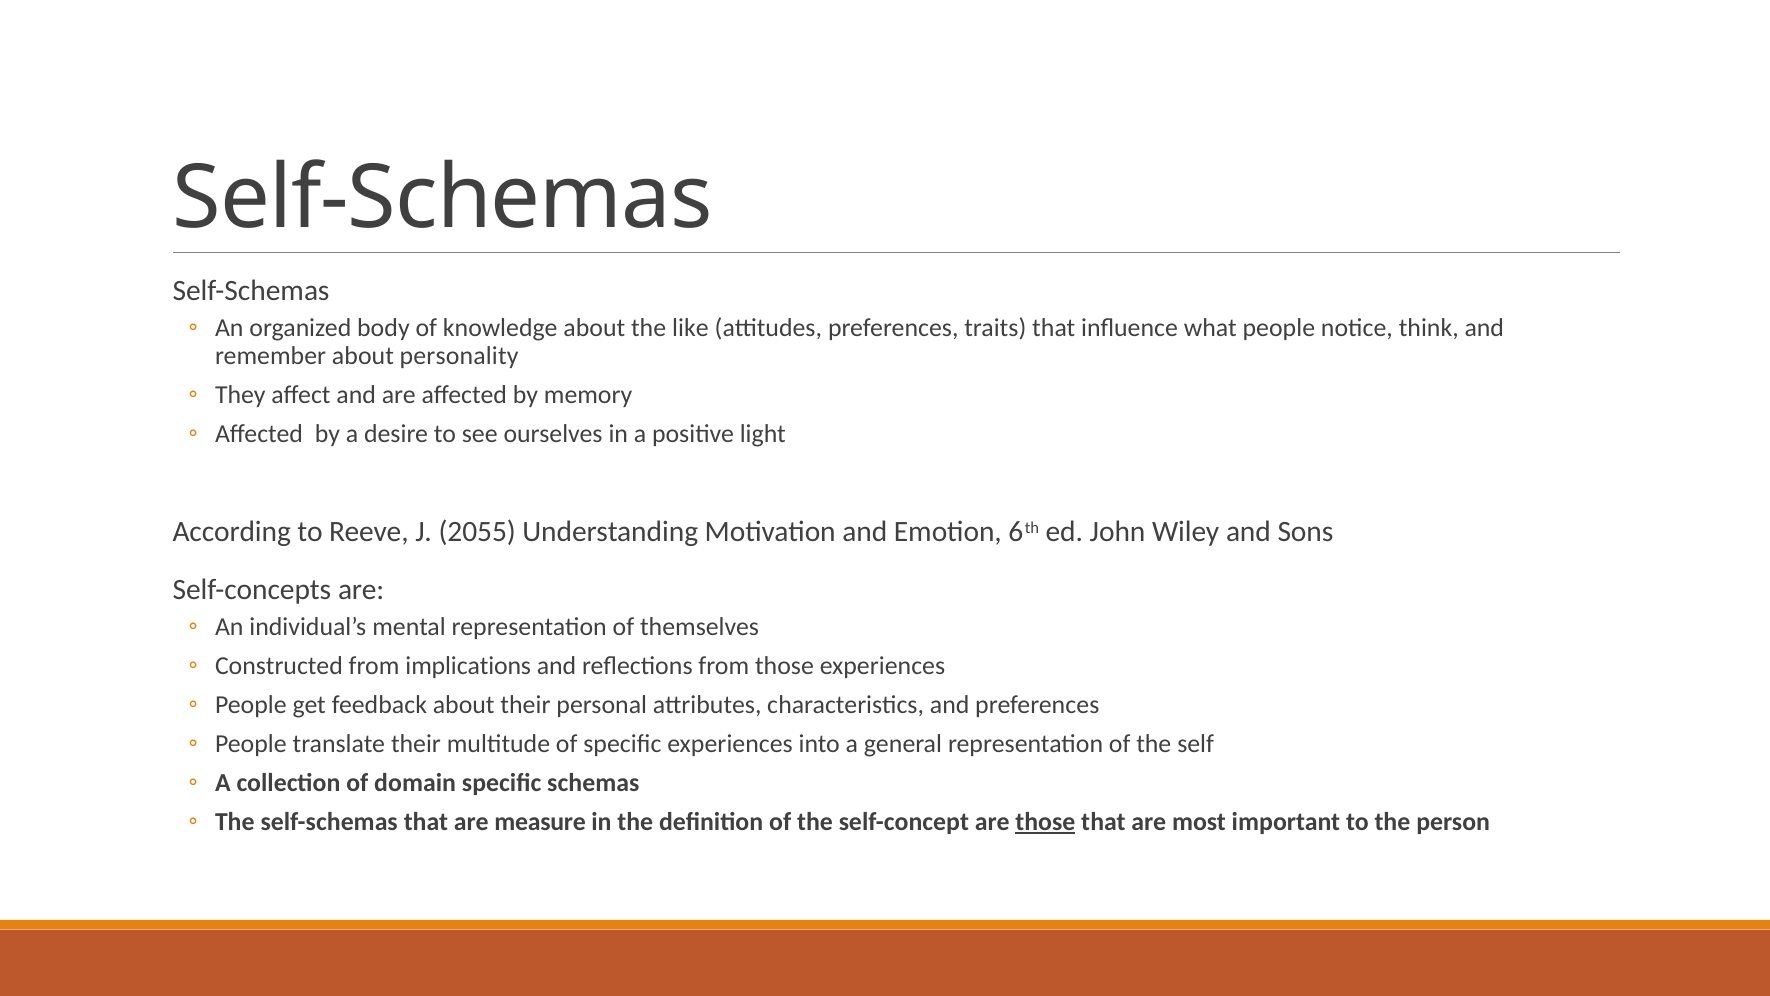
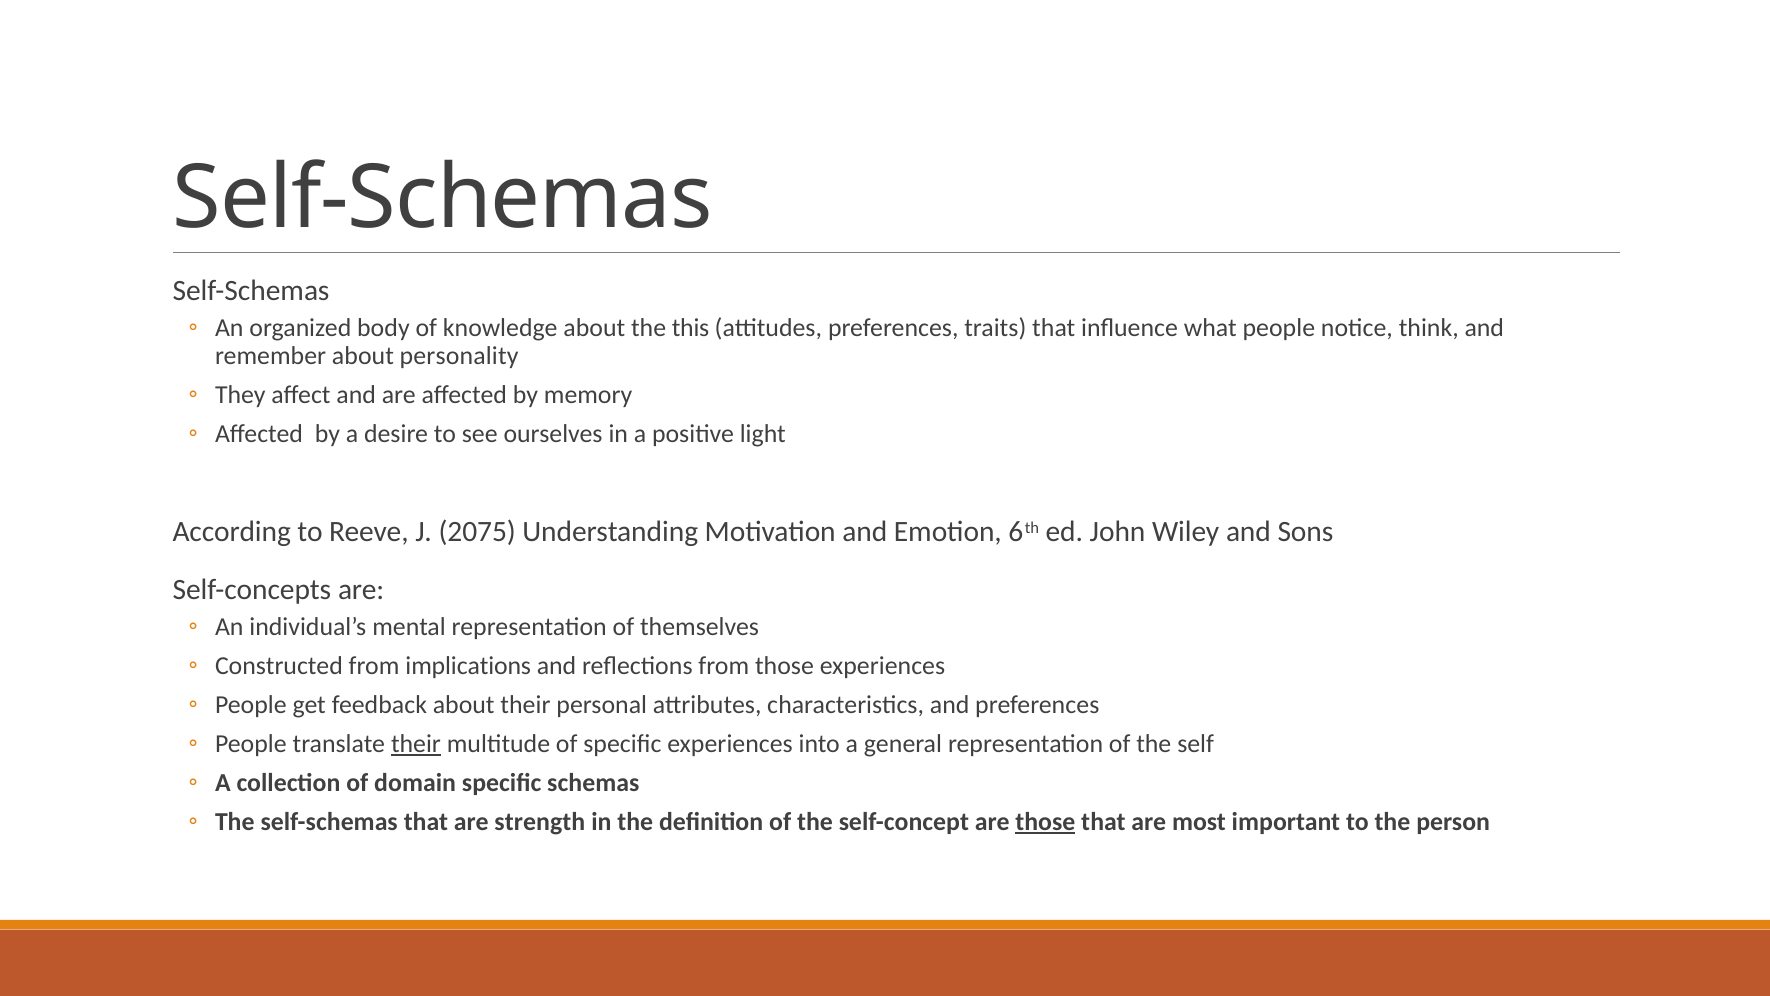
like: like -> this (691, 328)
2055: 2055 -> 2075 (477, 532)
their underline: none -> present (416, 744)
measure: measure -> strength (540, 822)
